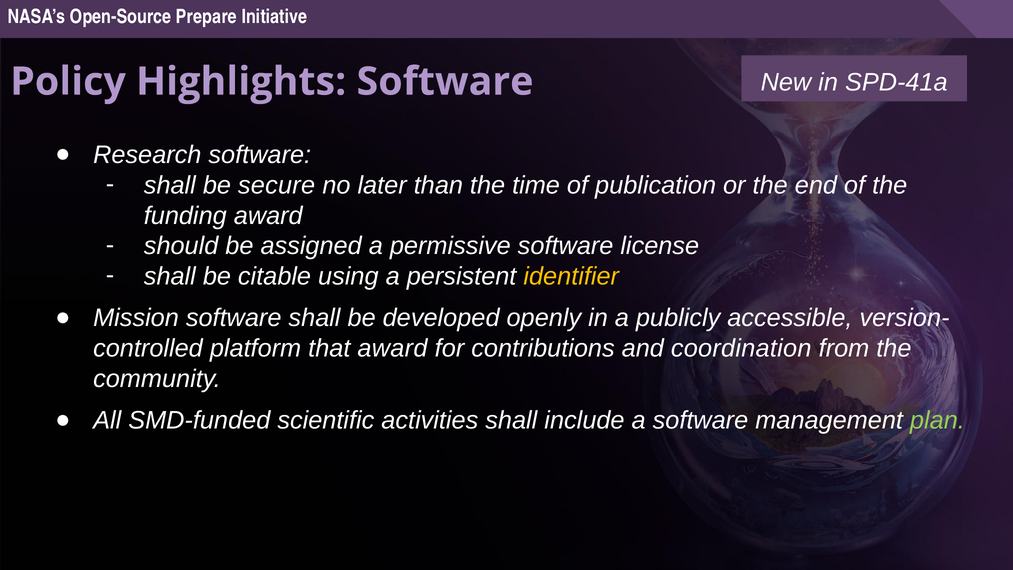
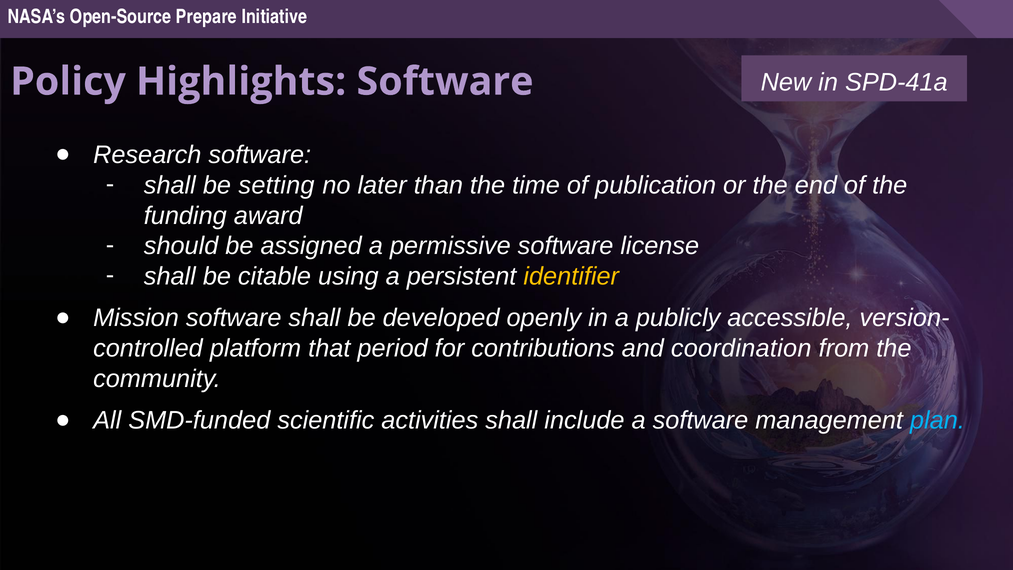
secure: secure -> setting (277, 185)
that award: award -> period (393, 348)
plan colour: light green -> light blue (937, 420)
